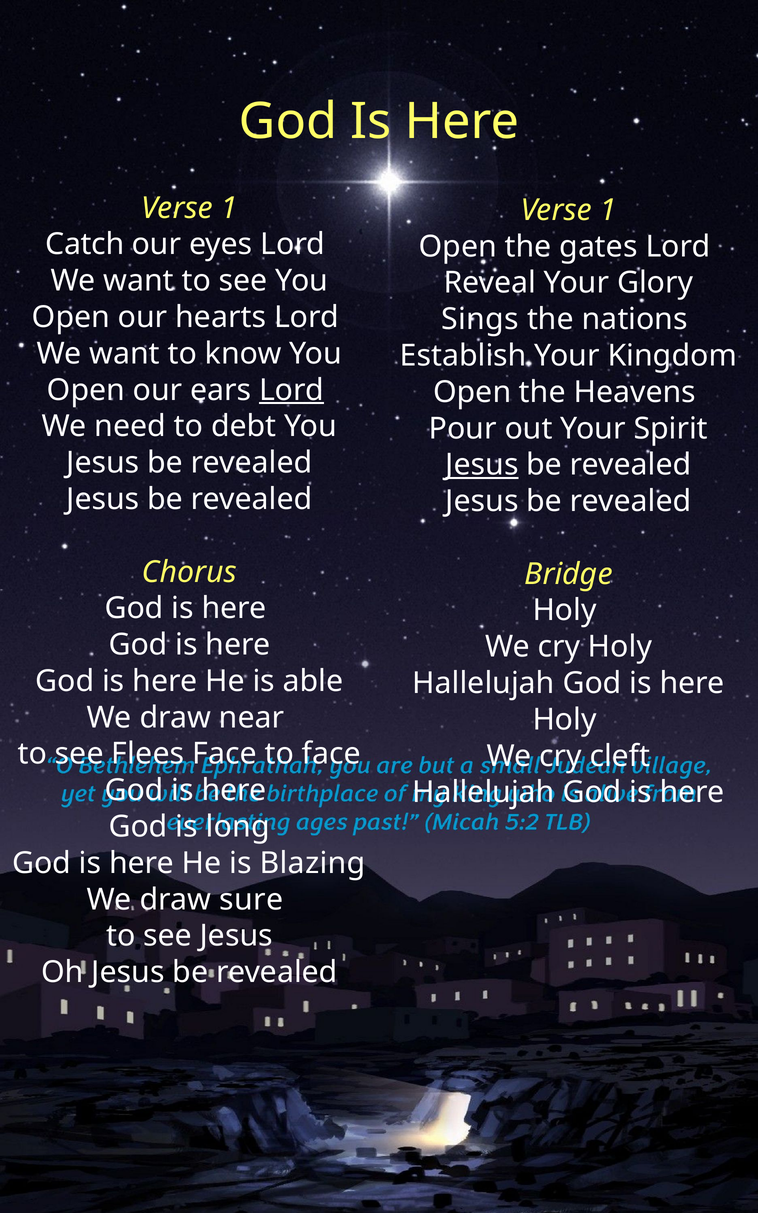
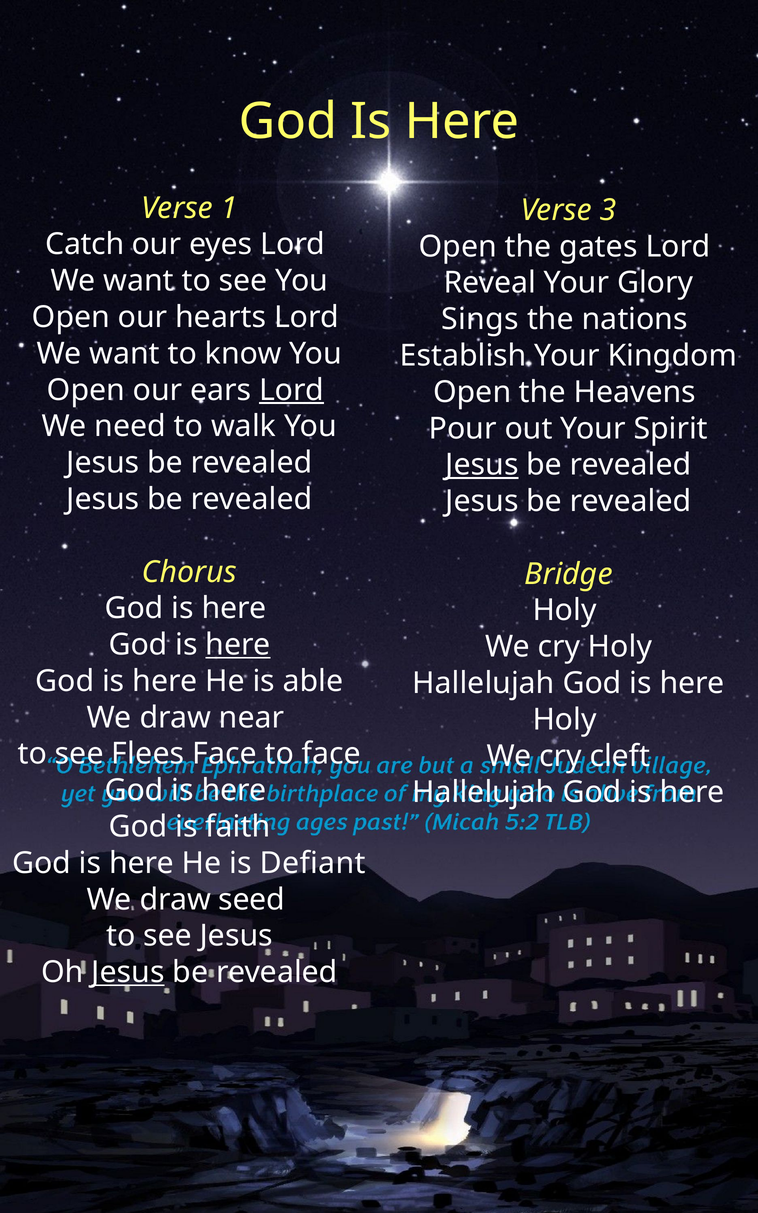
1: 1 -> 3 (608, 210)
debt: debt -> walk (244, 426)
here underline: none -> present (238, 645)
long: long -> faith (238, 827)
Blazing: Blazing -> Defiant (313, 863)
sure: sure -> seed (252, 899)
Jesus underline: none -> present (128, 972)
